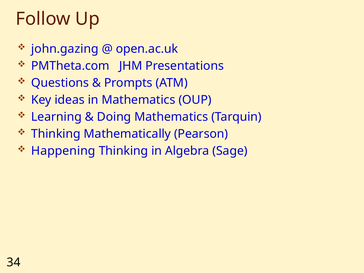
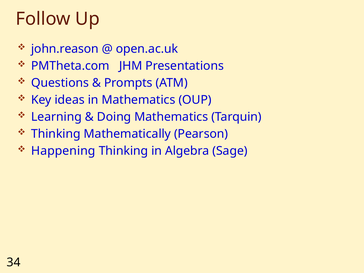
john.gazing: john.gazing -> john.reason (65, 49)
